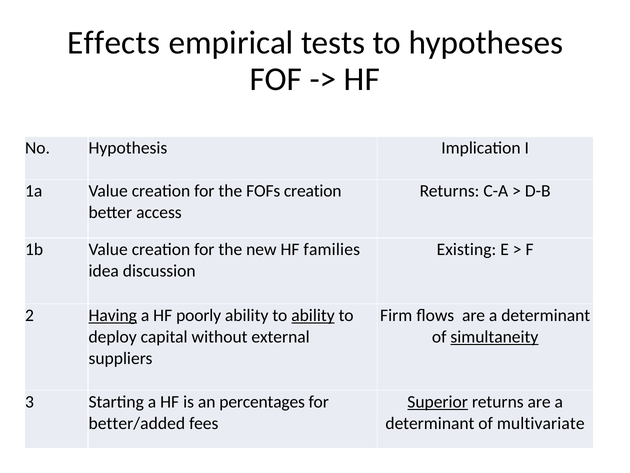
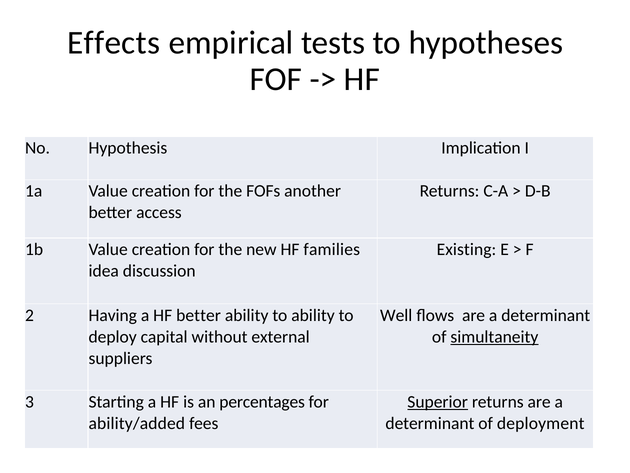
FOFs creation: creation -> another (313, 191)
Having underline: present -> none (113, 315)
HF poorly: poorly -> better (199, 315)
ability underline: present -> none (313, 315)
Firm: Firm -> Well (396, 315)
better/added: better/added -> ability/added (137, 423)
multivariate: multivariate -> deployment (541, 423)
